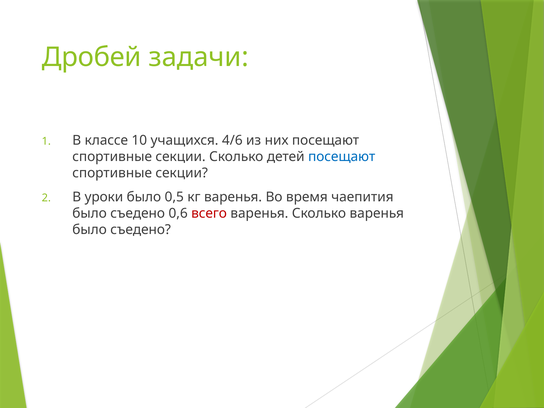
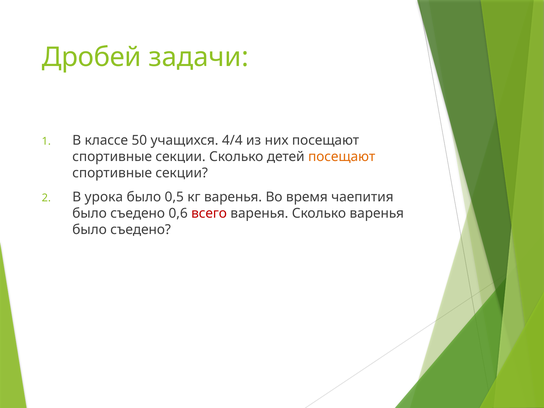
10: 10 -> 50 (139, 140)
4/6: 4/6 -> 4/4 (232, 140)
посещают colour: blue -> orange (342, 157)
уроки: уроки -> урока (104, 197)
